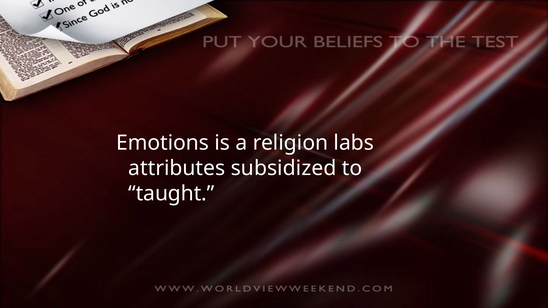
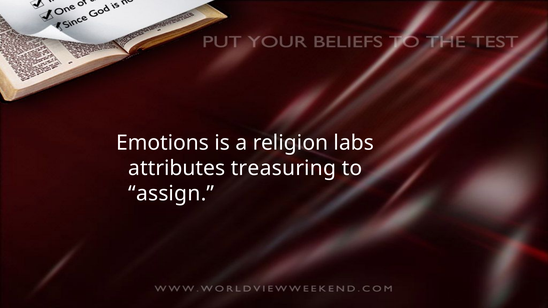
subsidized: subsidized -> treasuring (284, 168)
taught: taught -> assign (171, 194)
